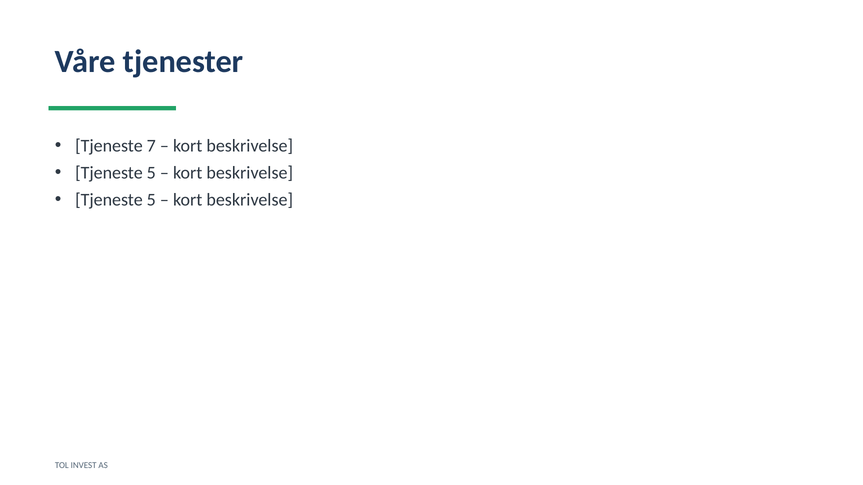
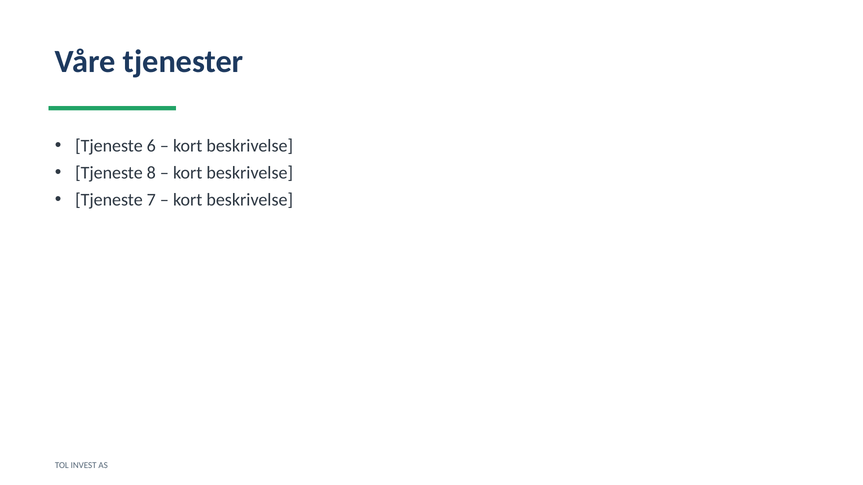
7: 7 -> 6 (151, 146)
5: 5 -> 8 (151, 173)
5: 5 -> 7 (151, 200)
